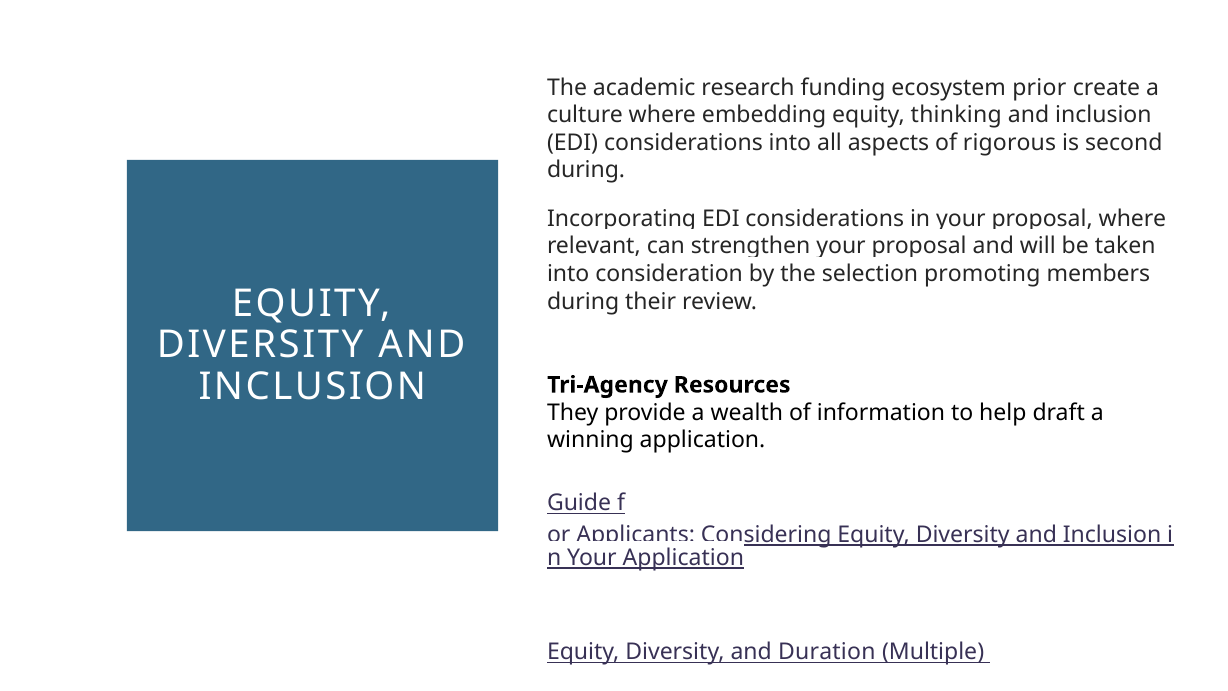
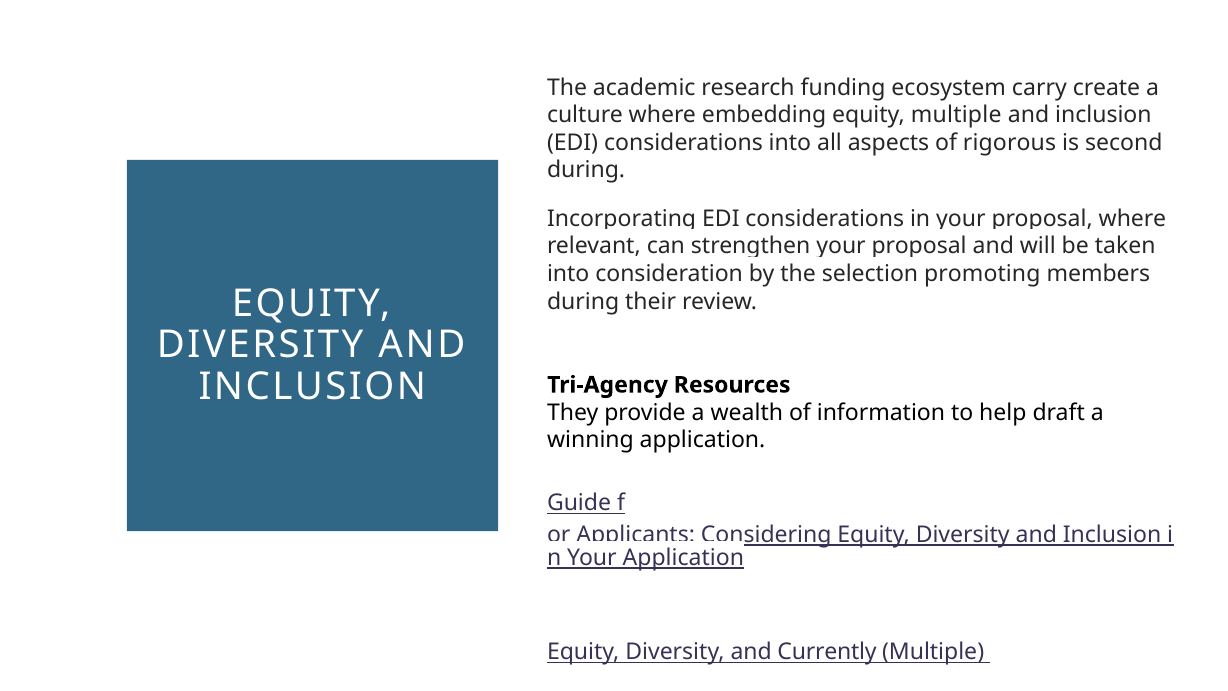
prior: prior -> carry (1039, 87)
equity thinking: thinking -> multiple (956, 115)
Duration: Duration -> Currently (827, 652)
